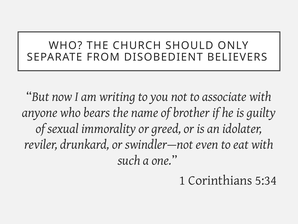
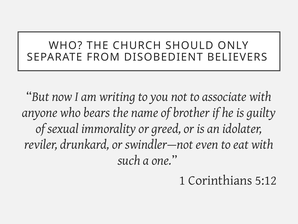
5:34: 5:34 -> 5:12 (266, 180)
